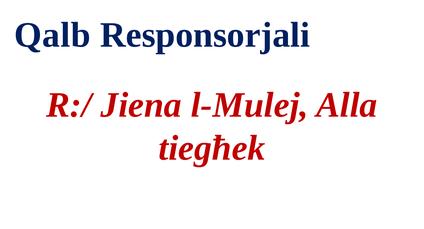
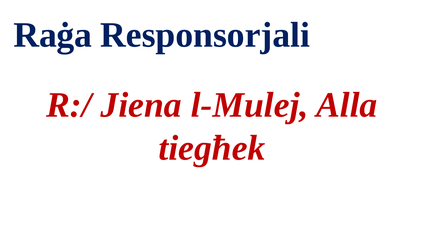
Qalb: Qalb -> Raġa (53, 35)
